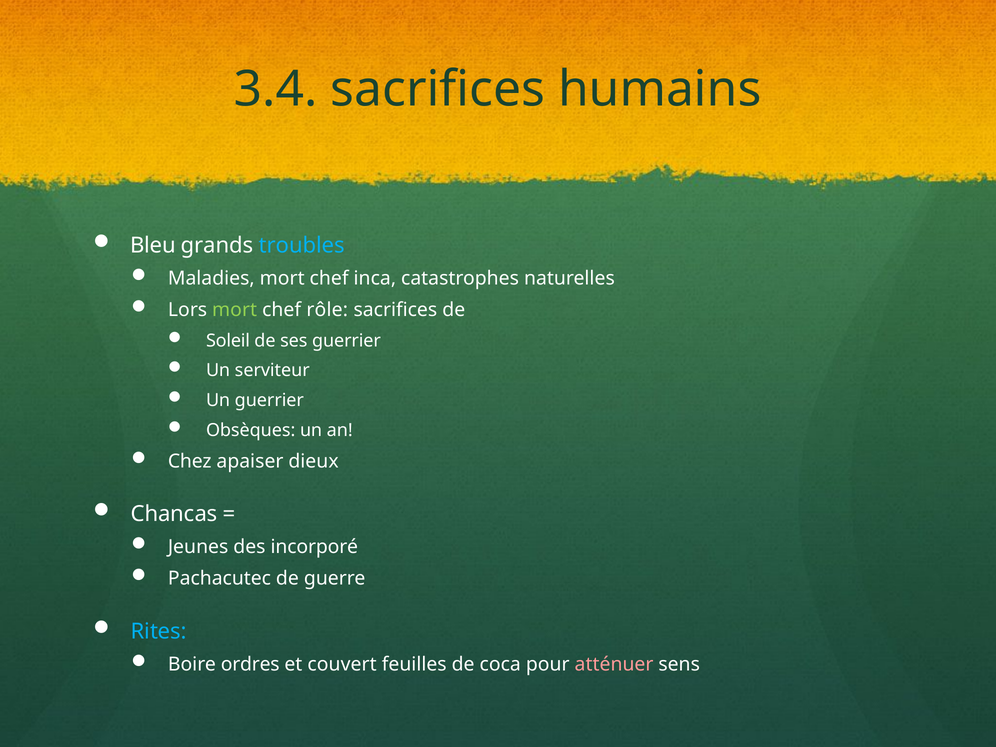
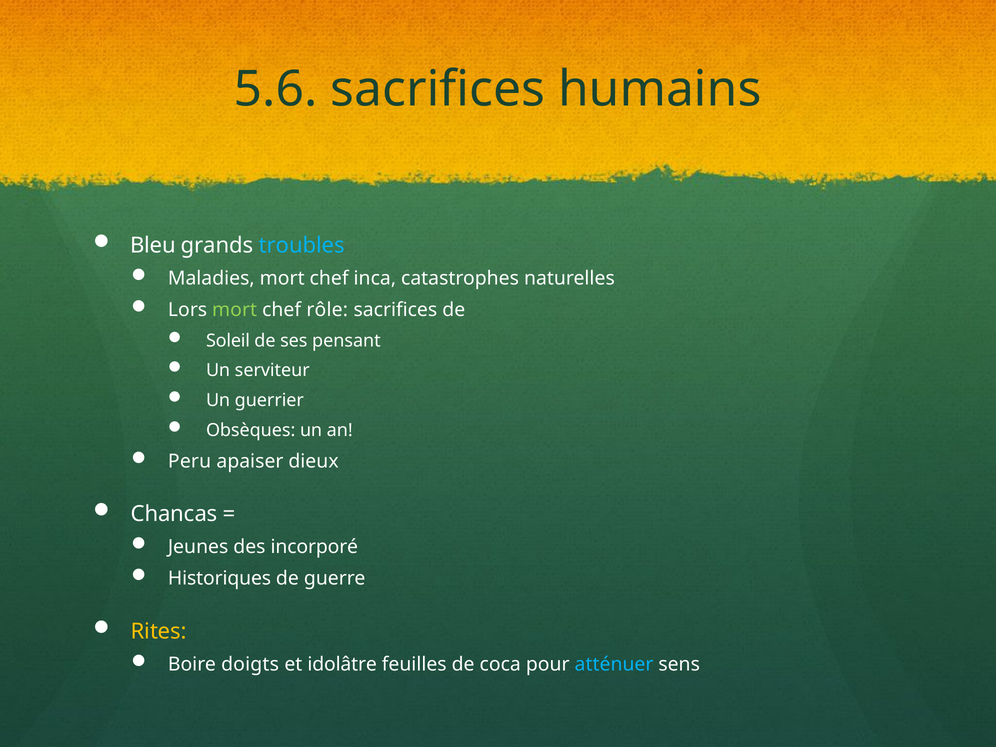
3.4: 3.4 -> 5.6 (276, 89)
ses guerrier: guerrier -> pensant (346, 341)
Chez: Chez -> Peru (190, 461)
Pachacutec: Pachacutec -> Historiques (220, 579)
Rites colour: light blue -> yellow (159, 631)
ordres: ordres -> doigts (250, 664)
couvert: couvert -> idolâtre (342, 664)
atténuer colour: pink -> light blue (614, 664)
